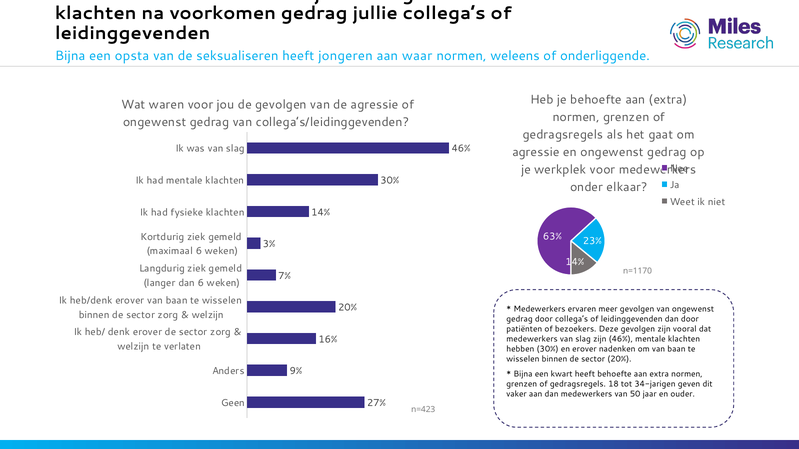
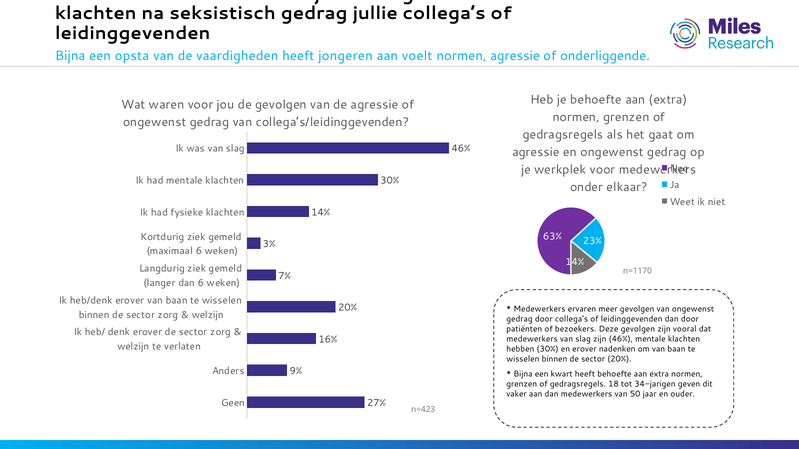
voorkomen: voorkomen -> seksistisch (223, 13)
seksualiseren: seksualiseren -> vaardigheden (237, 56)
waar: waar -> voelt (417, 56)
normen weleens: weleens -> agressie (515, 56)
